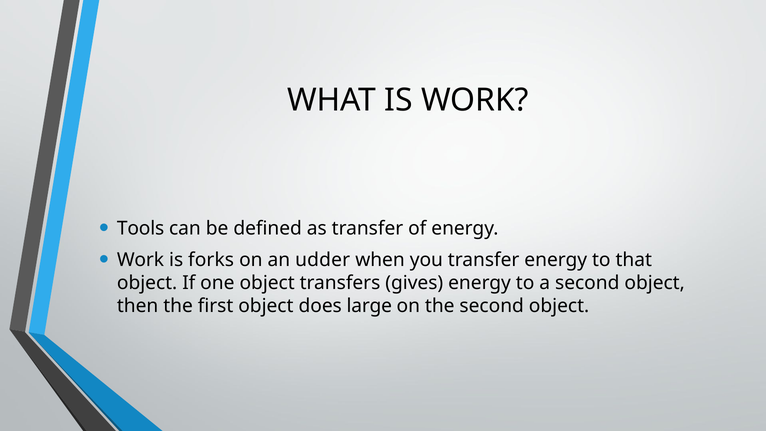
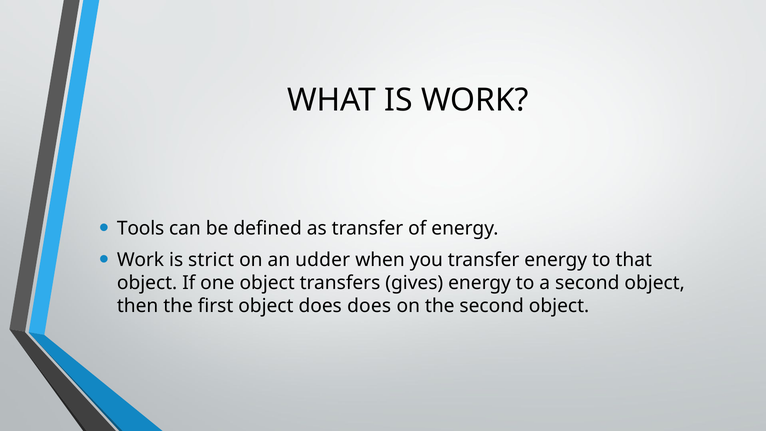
forks: forks -> strict (211, 260)
does large: large -> does (369, 306)
